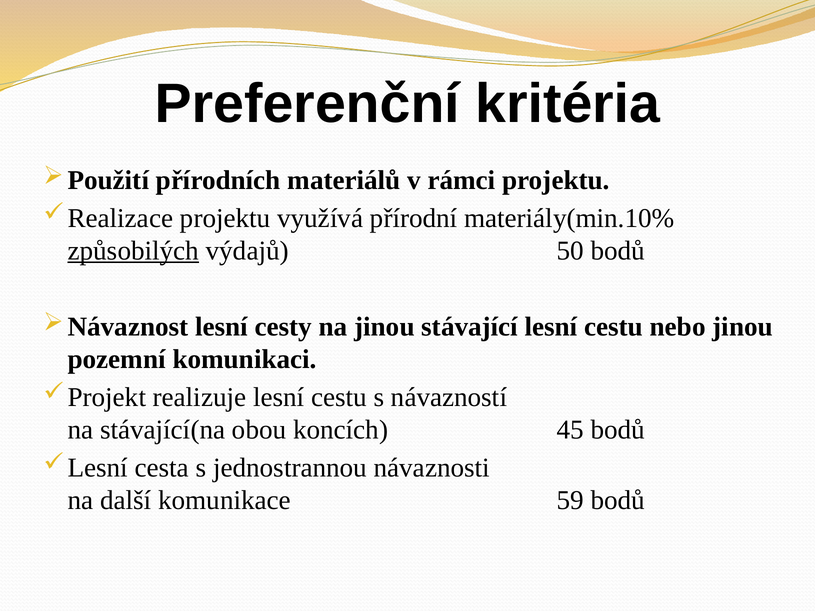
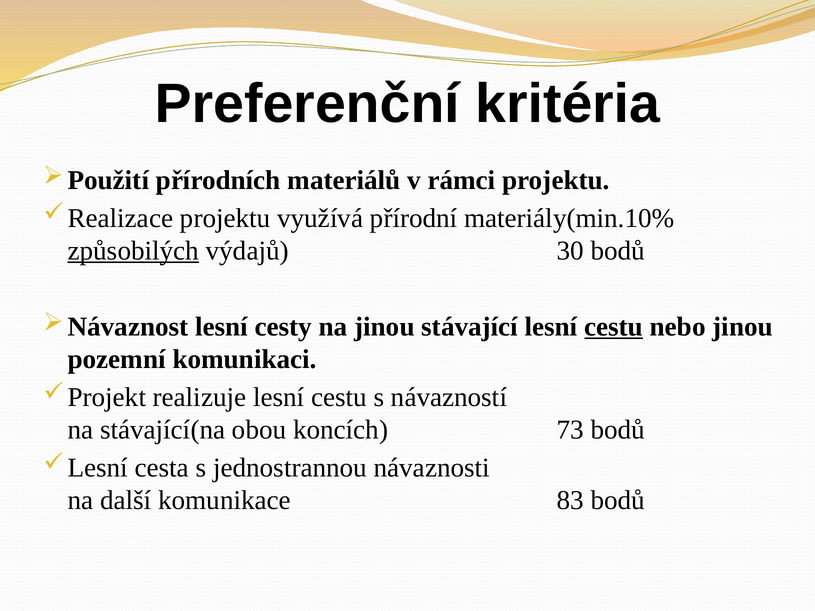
50: 50 -> 30 (570, 251)
cestu underline: none -> present (614, 327)
45: 45 -> 73 (570, 430)
59: 59 -> 83 (570, 501)
